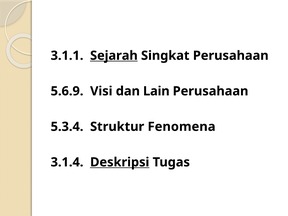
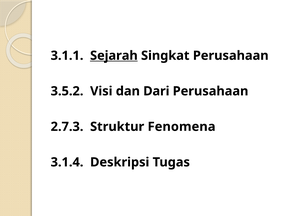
5.6.9: 5.6.9 -> 3.5.2 (67, 91)
Lain: Lain -> Dari (156, 91)
5.3.4: 5.3.4 -> 2.7.3 (67, 127)
Deskripsi underline: present -> none (120, 162)
